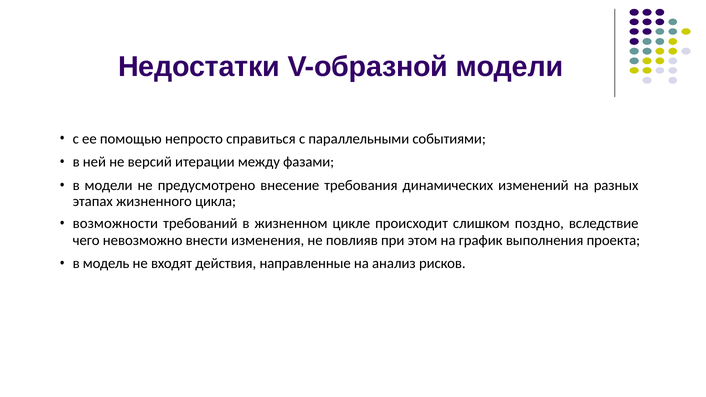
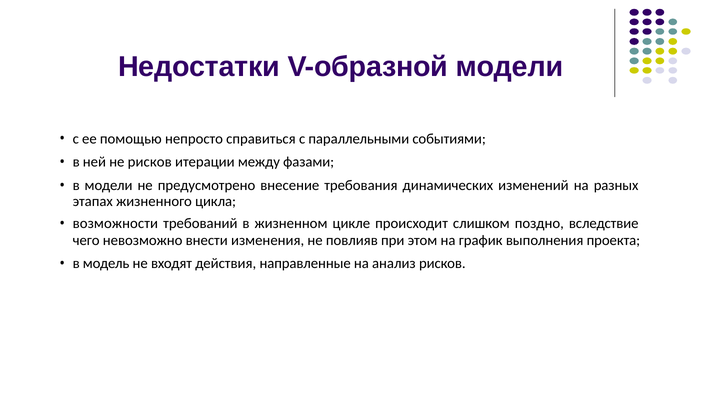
не версий: версий -> рисков (150, 162)
